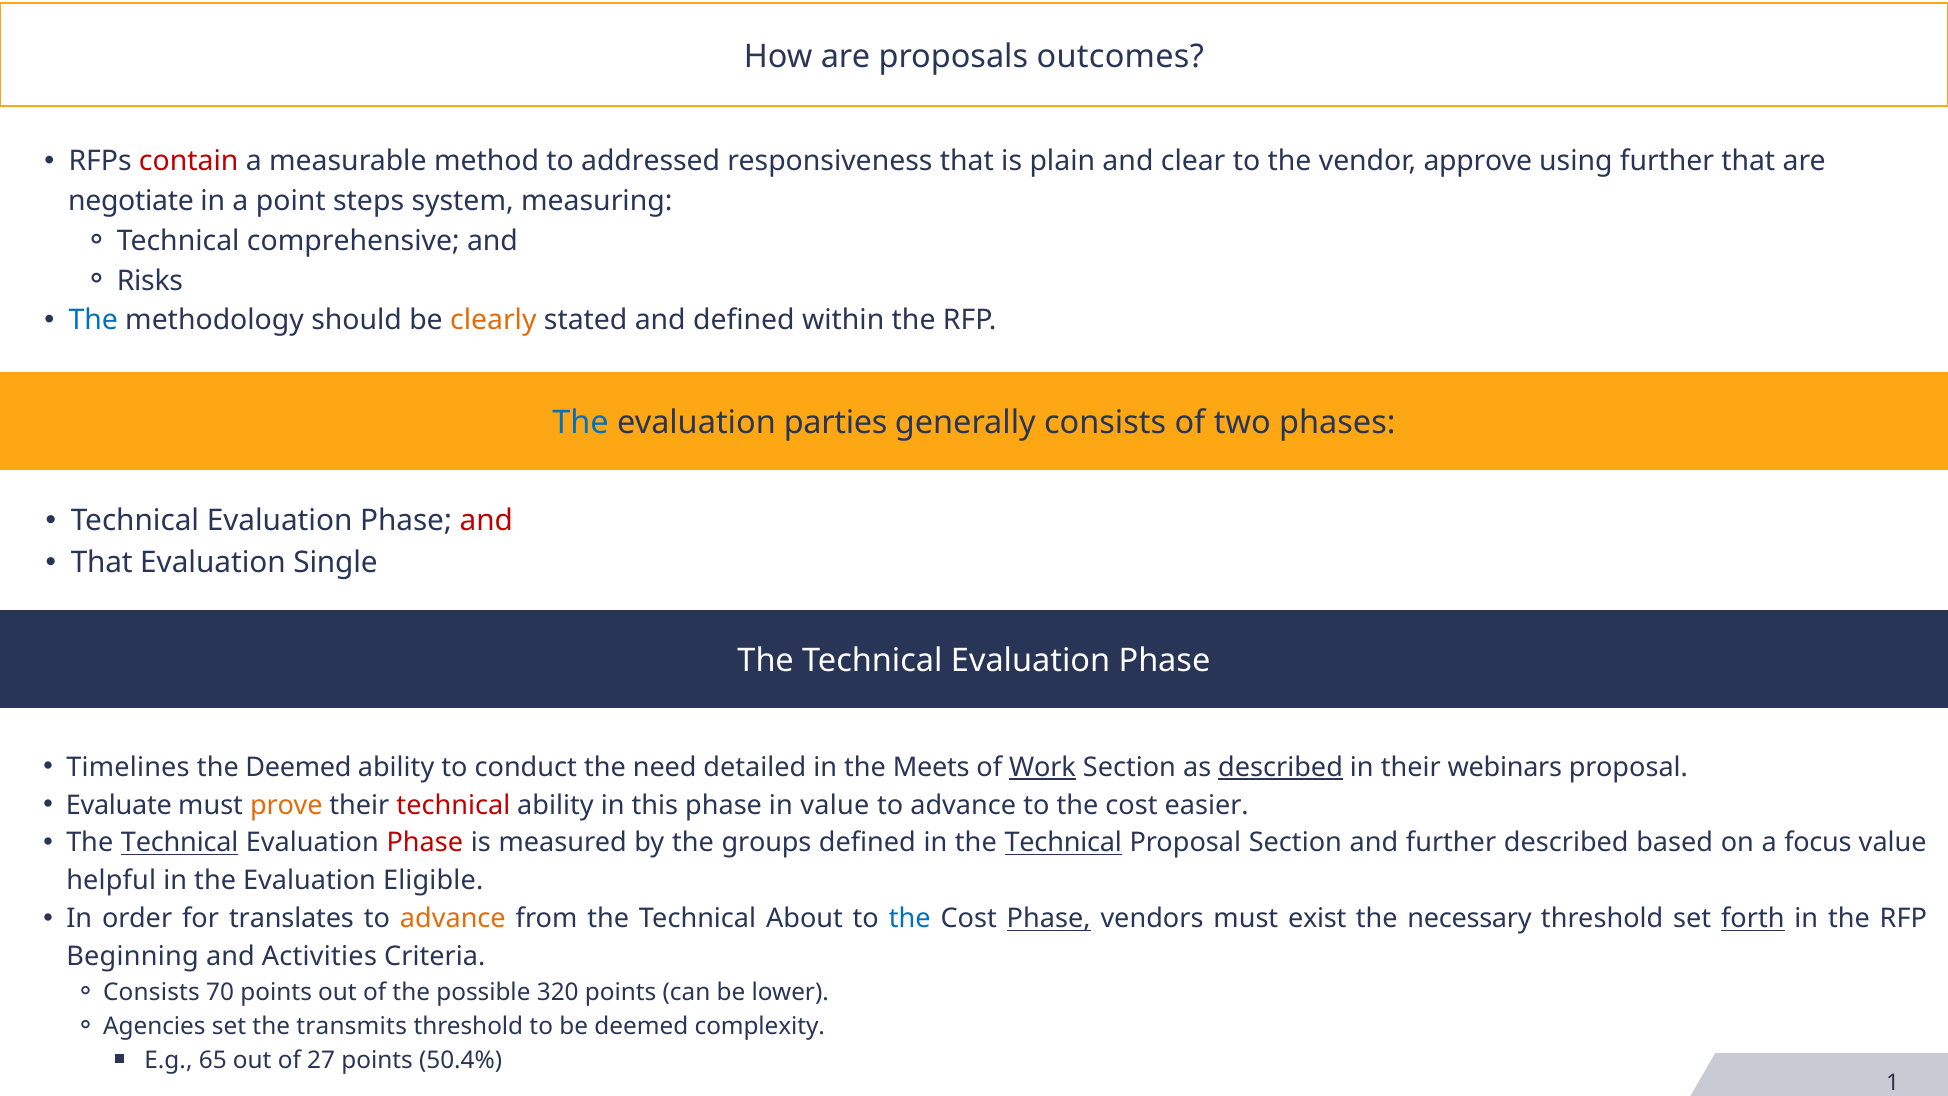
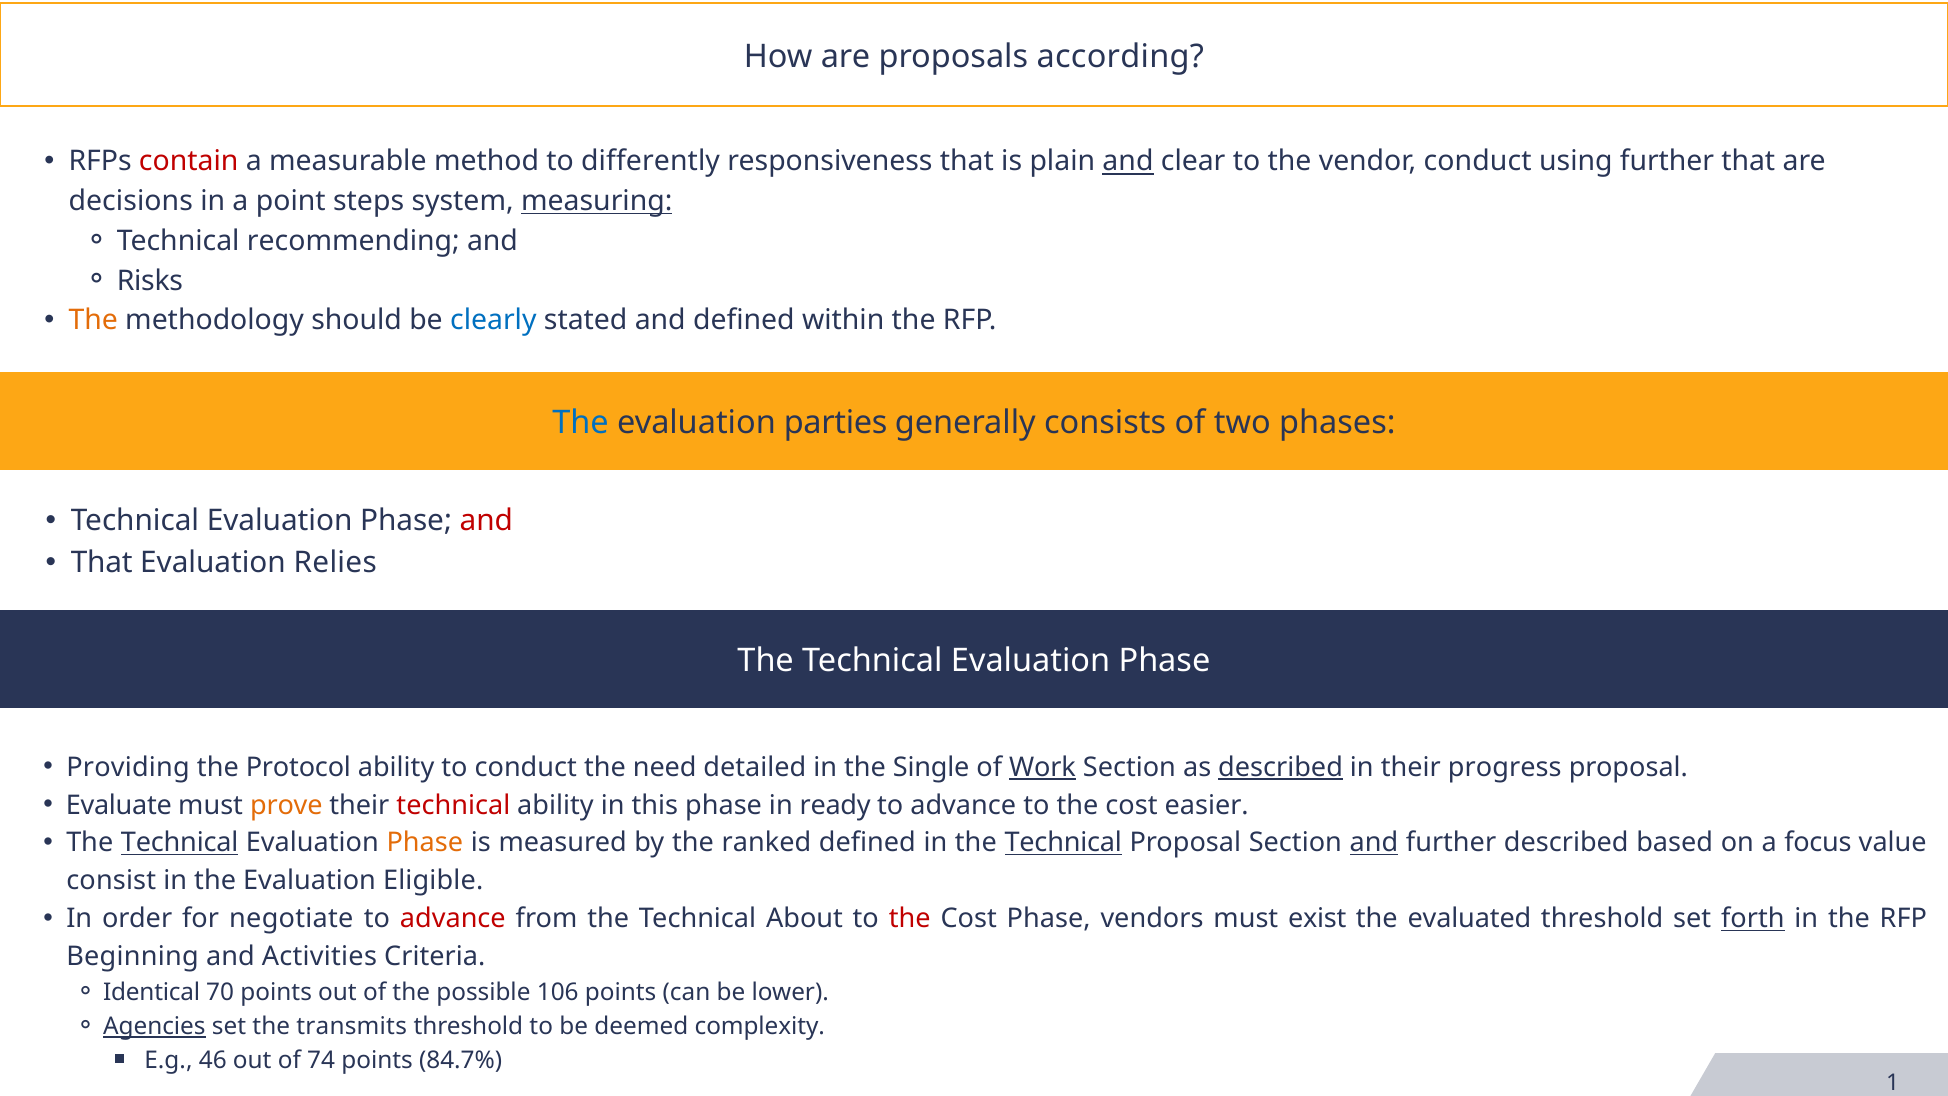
outcomes: outcomes -> according (1120, 57)
addressed: addressed -> differently (651, 161)
and underline: none -> present (1128, 161)
vendor approve: approve -> conduct (1478, 161)
negotiate: negotiate -> decisions (131, 201)
measuring underline: none -> present (597, 201)
comprehensive: comprehensive -> recommending (353, 241)
The colour: blue -> orange (93, 320)
clearly colour: orange -> blue (493, 320)
Single: Single -> Relies (335, 563)
Timelines: Timelines -> Providing (128, 767)
the Deemed: Deemed -> Protocol (298, 767)
Meets: Meets -> Single (931, 767)
webinars: webinars -> progress (1505, 767)
in value: value -> ready (835, 805)
Phase colour: red -> orange (425, 843)
groups: groups -> ranked (766, 843)
and underline: none -> present (1374, 843)
helpful: helpful -> consist (111, 881)
translates: translates -> negotiate (291, 919)
advance colour: orange -> red (453, 919)
the colour: blue -> red (910, 919)
Phase underline: present -> none (1049, 919)
necessary: necessary -> evaluated (1469, 919)
Consists: Consists -> Identical (152, 992)
320: 320 -> 106 (558, 992)
Agencies underline: none -> present (154, 1026)
65: 65 -> 46 (213, 1060)
27: 27 -> 74 (321, 1060)
50.4%: 50.4% -> 84.7% (461, 1060)
